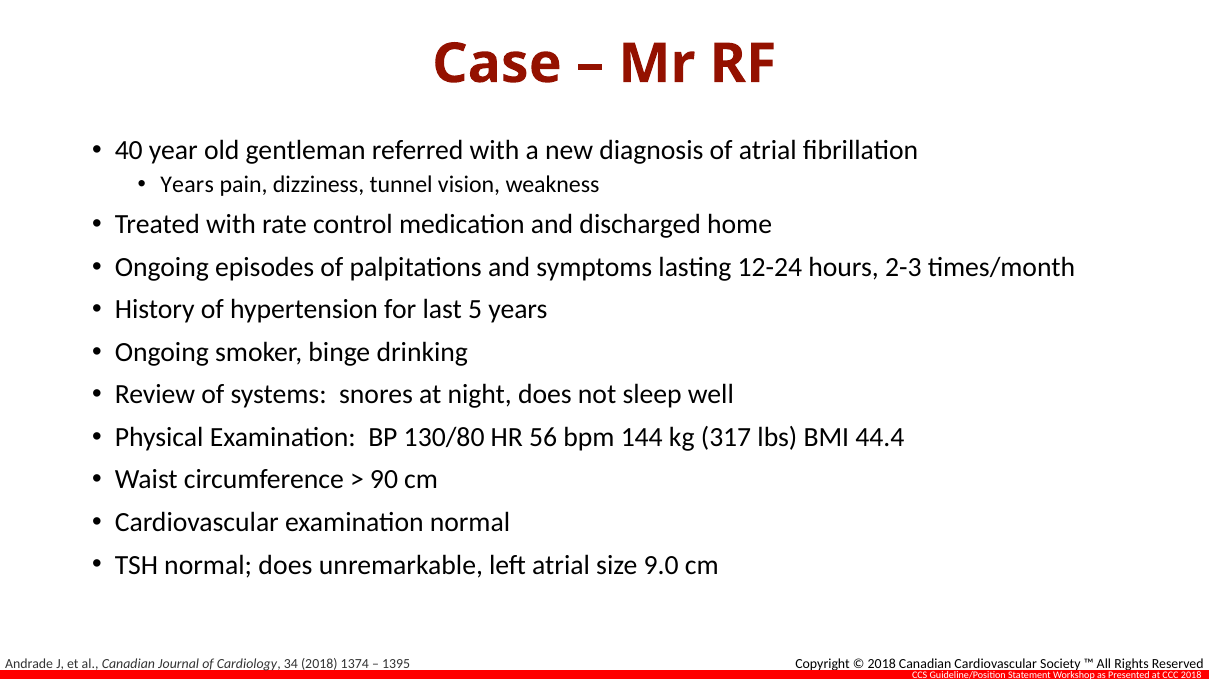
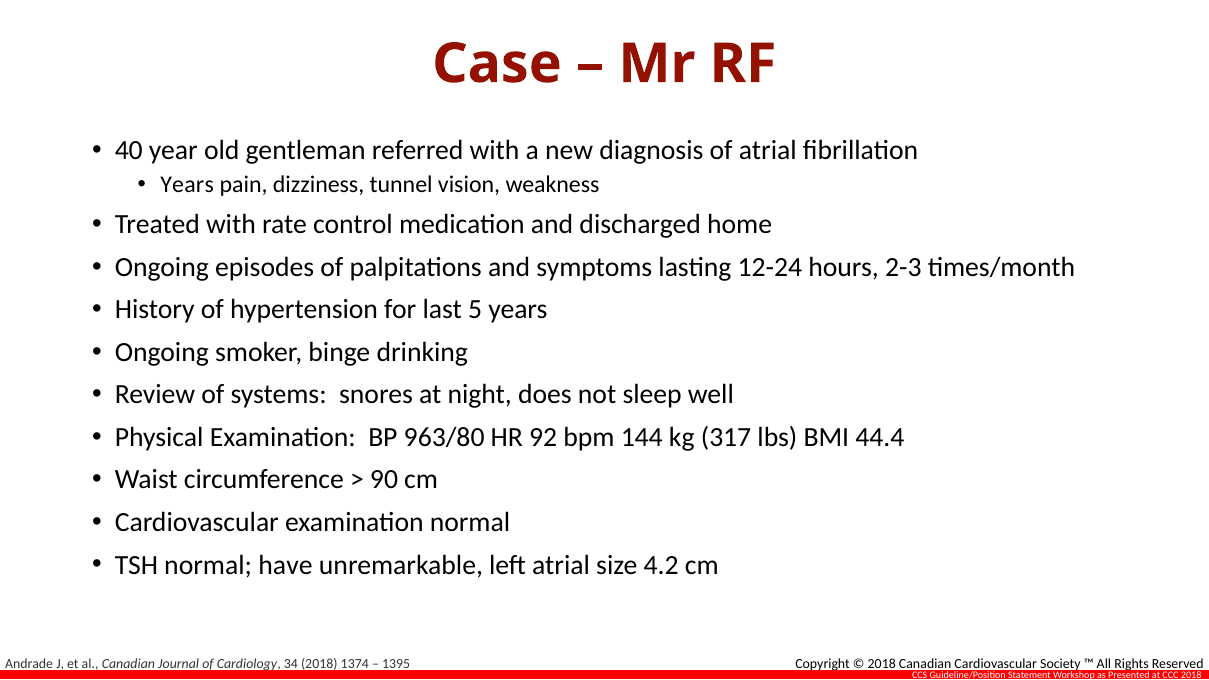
130/80: 130/80 -> 963/80 (444, 437)
56: 56 -> 92 (543, 437)
normal does: does -> have (285, 565)
9.0: 9.0 -> 4.2 (661, 565)
